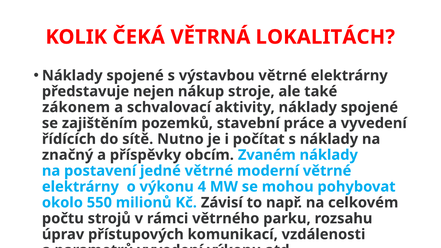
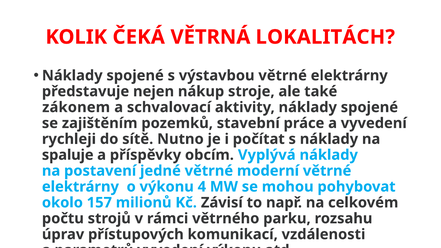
řídících: řídících -> rychleji (69, 139)
značný: značný -> spaluje (68, 155)
Zvaném: Zvaném -> Vyplývá (267, 155)
550: 550 -> 157 (99, 203)
